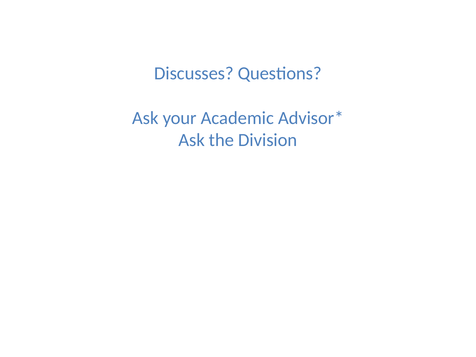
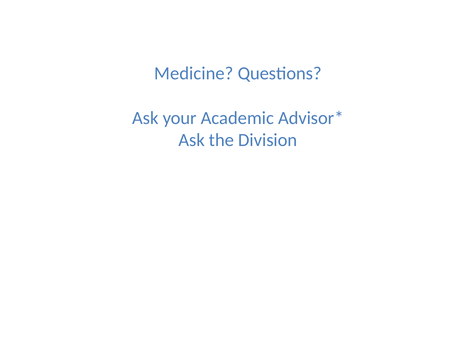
Discusses: Discusses -> Medicine (194, 73)
